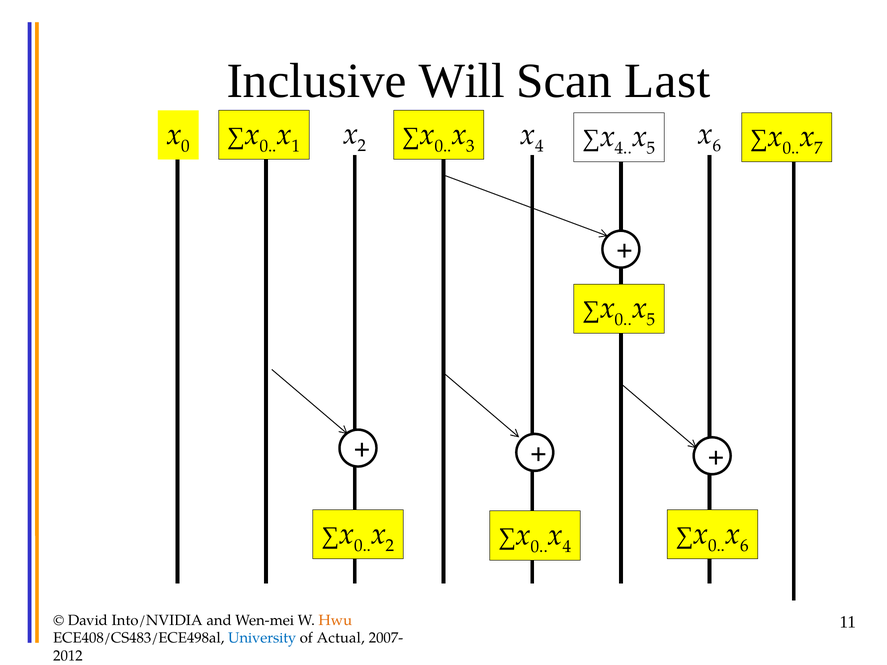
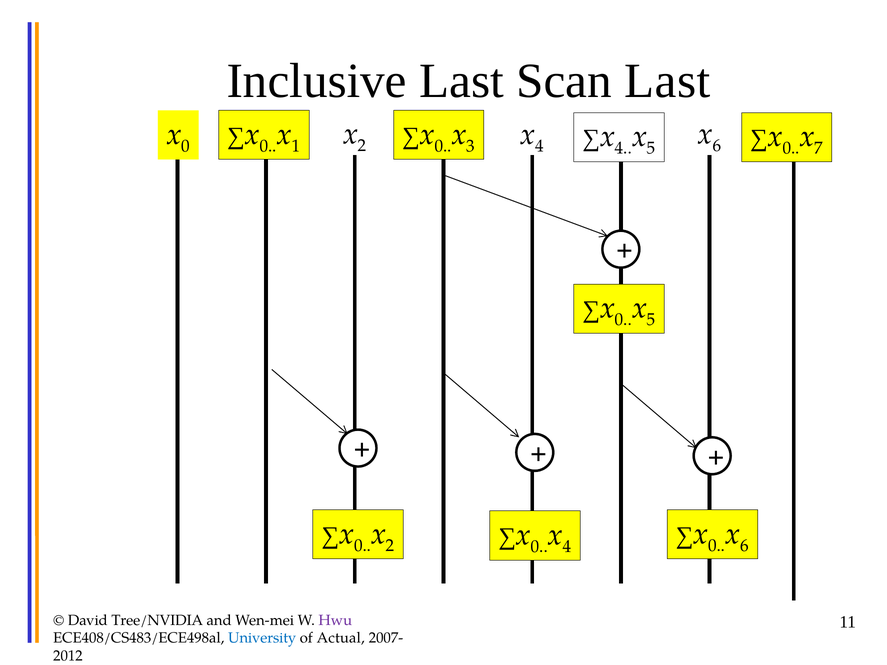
Inclusive Will: Will -> Last (461, 81)
Into/NVIDIA: Into/NVIDIA -> Tree/NVIDIA (157, 620)
Hwu colour: orange -> purple (335, 620)
